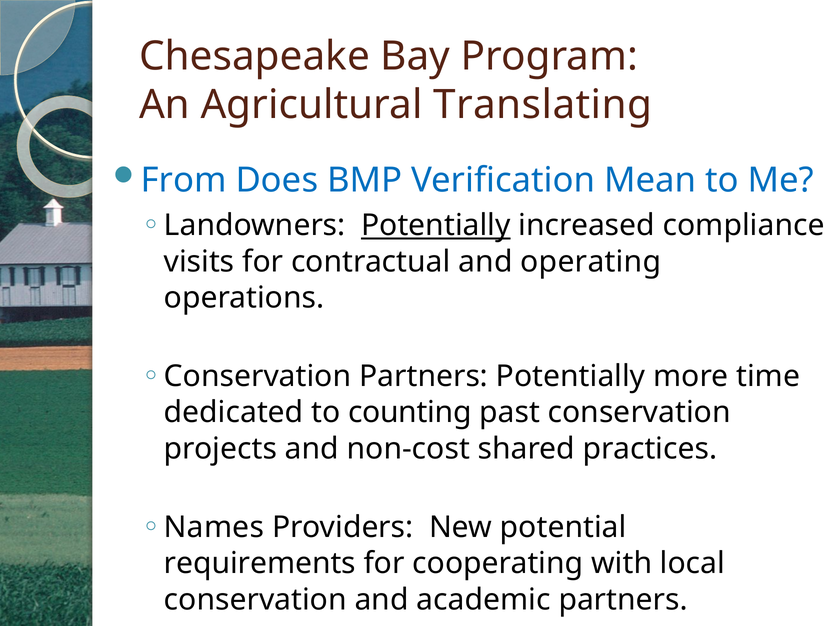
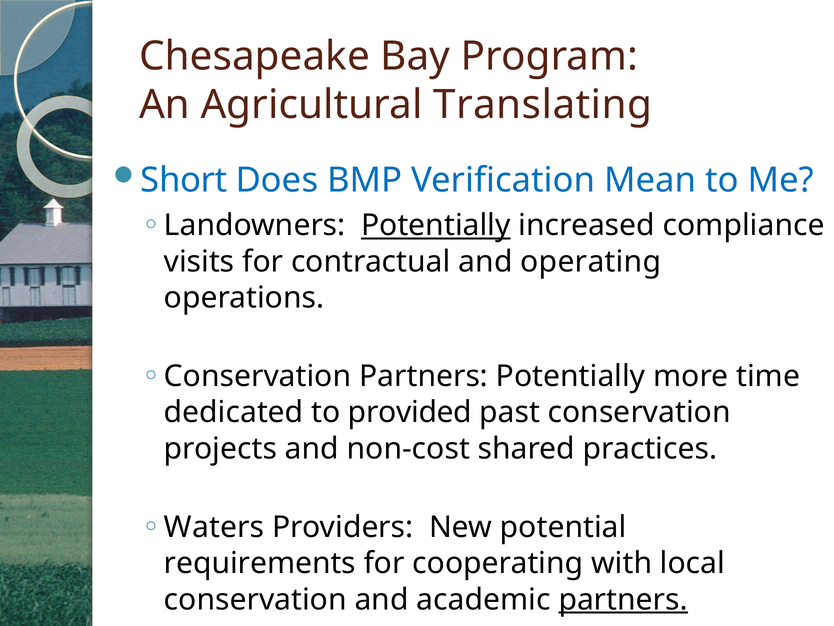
From: From -> Short (184, 180)
counting: counting -> provided (410, 412)
Names: Names -> Waters (214, 527)
partners underline: none -> present (623, 599)
